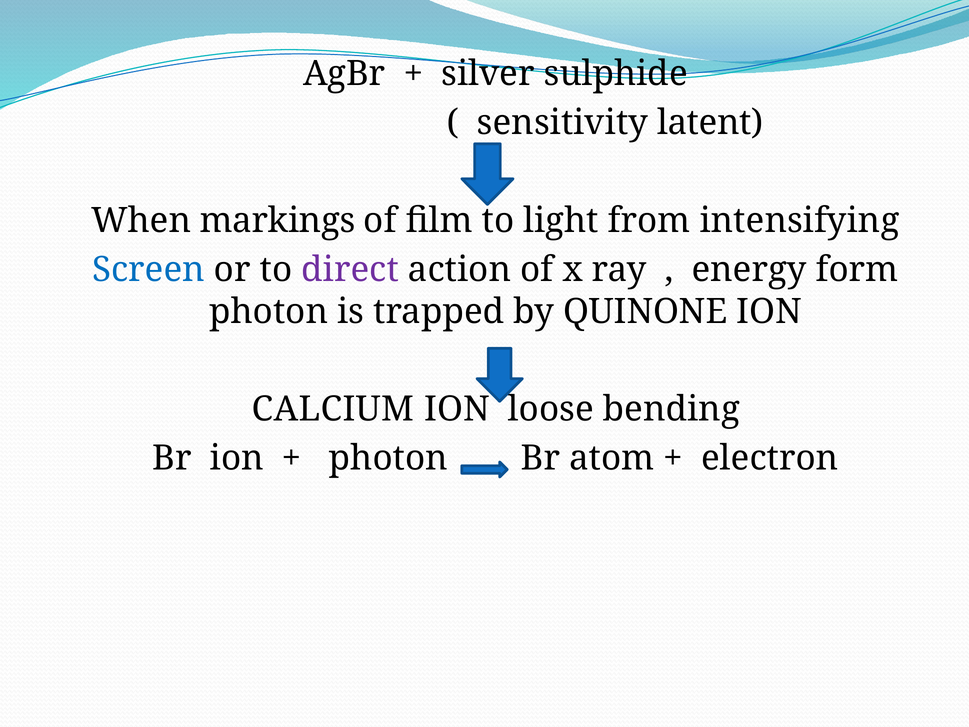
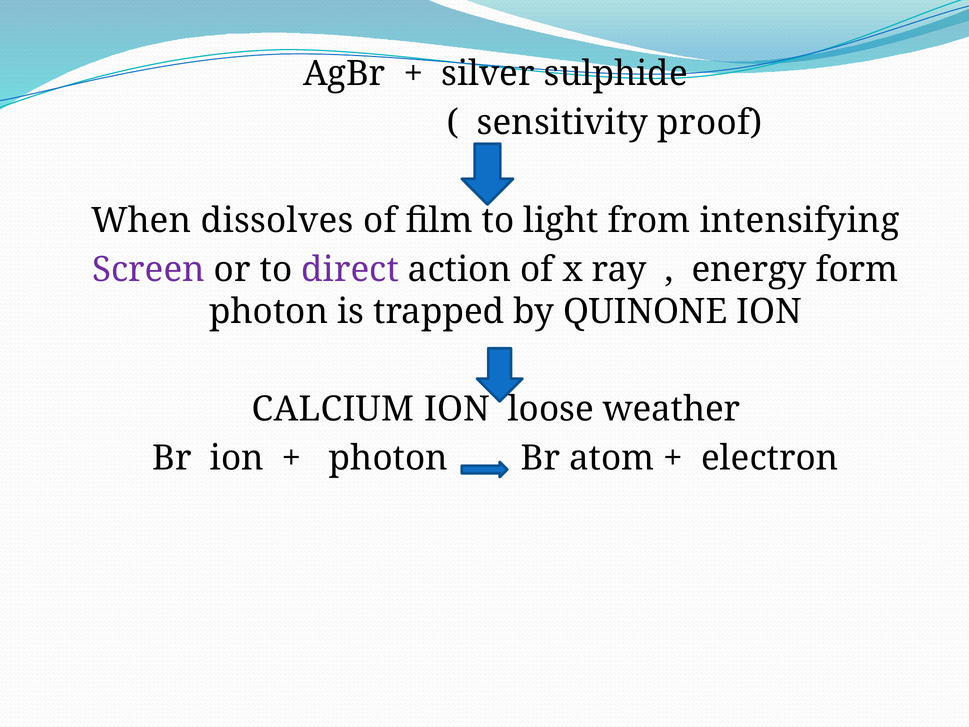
latent: latent -> proof (710, 123)
markings: markings -> dissolves (277, 220)
Screen colour: blue -> purple (149, 269)
bending: bending -> weather (671, 409)
